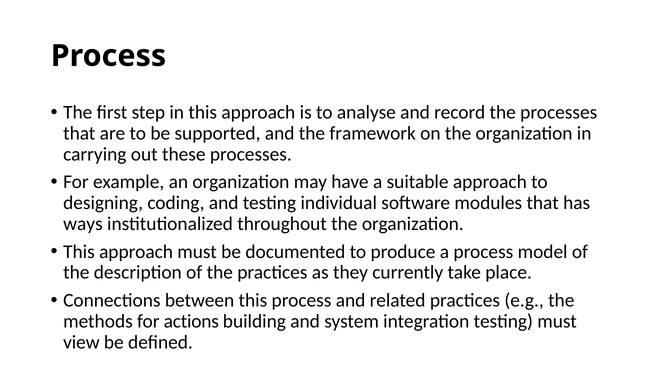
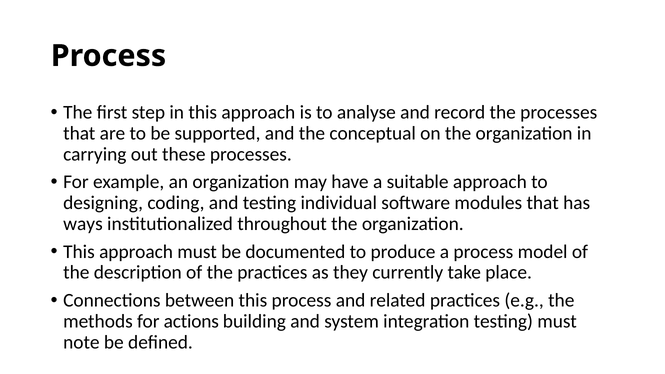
framework: framework -> conceptual (373, 133)
view: view -> note (81, 342)
